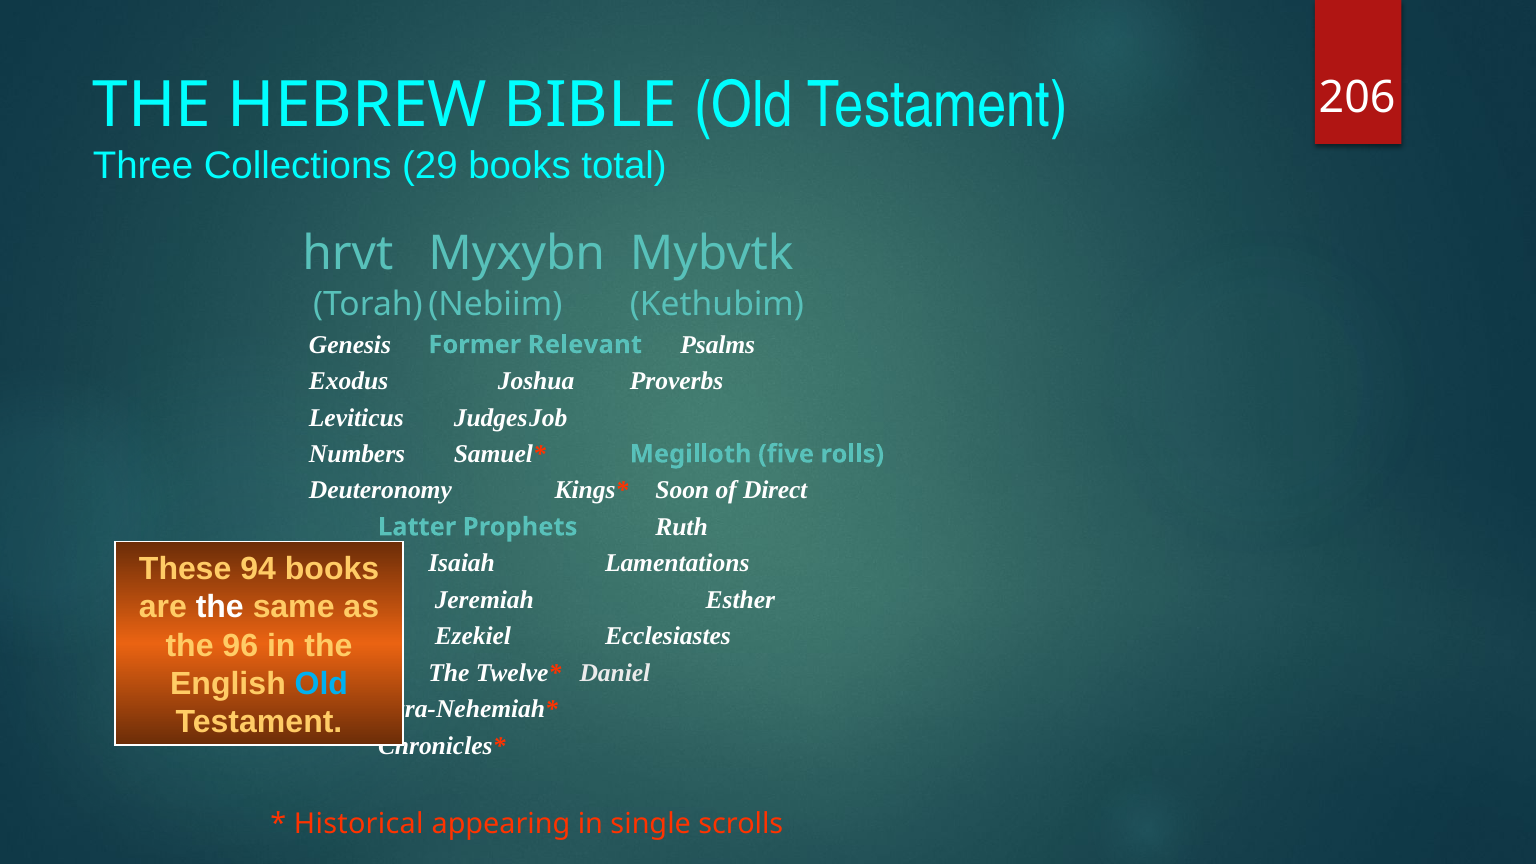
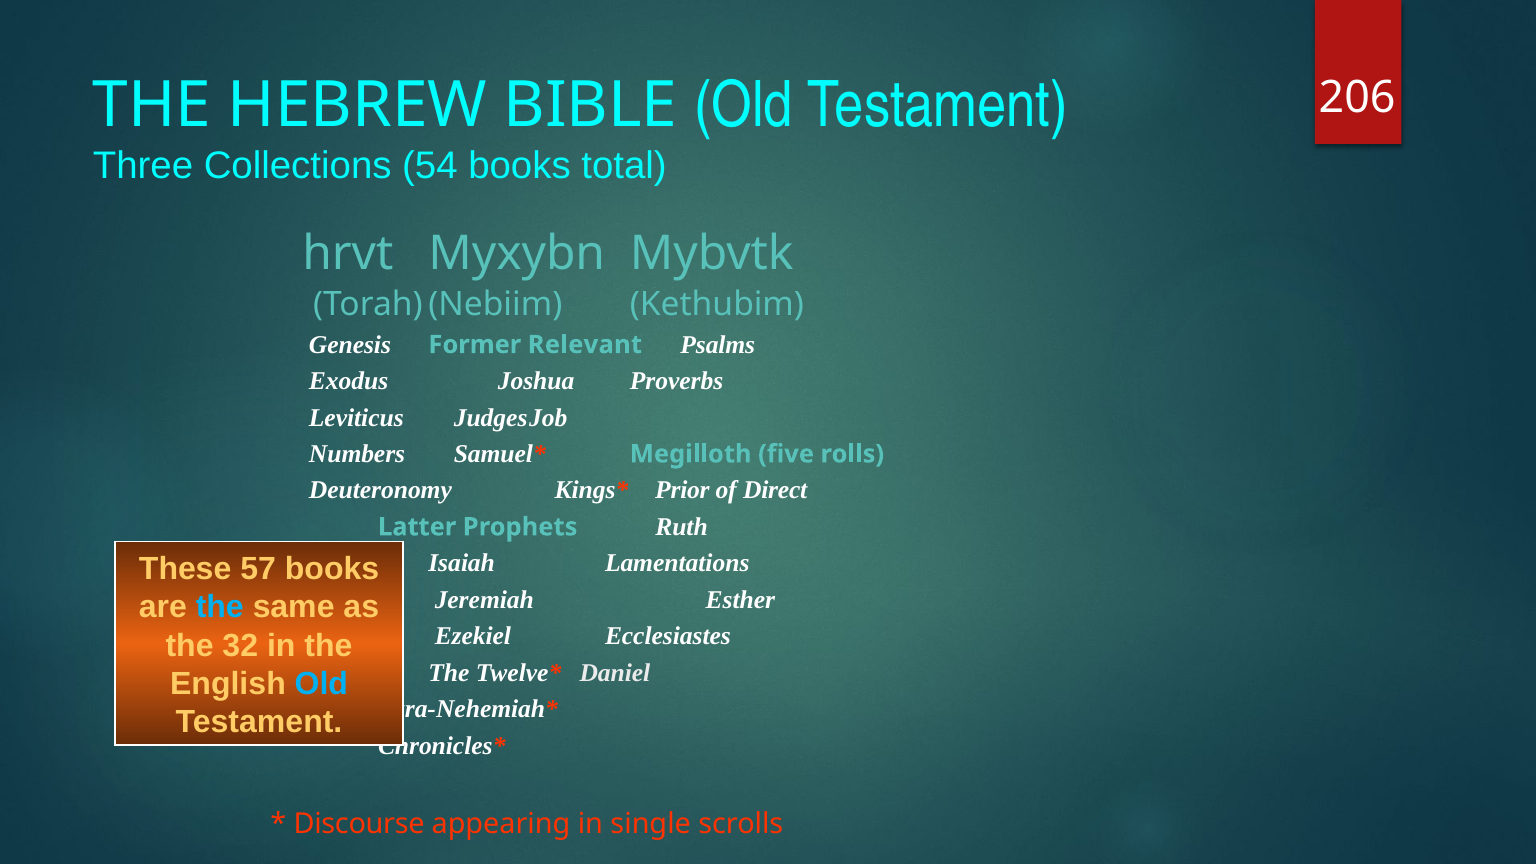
29: 29 -> 54 (430, 165)
Soon: Soon -> Prior (682, 490)
94: 94 -> 57 (258, 569)
the colour: white -> light blue (220, 607)
96: 96 -> 32 (240, 645)
Historical: Historical -> Discourse (359, 824)
